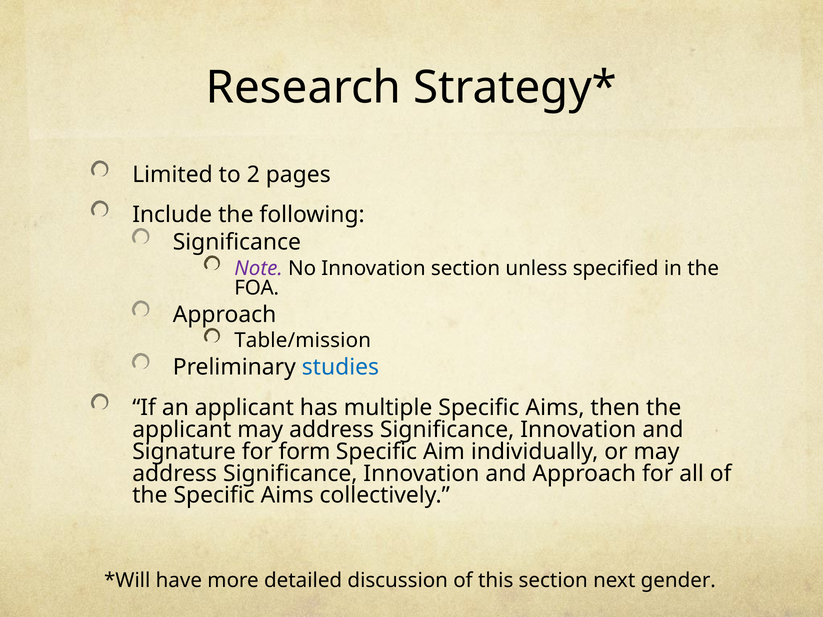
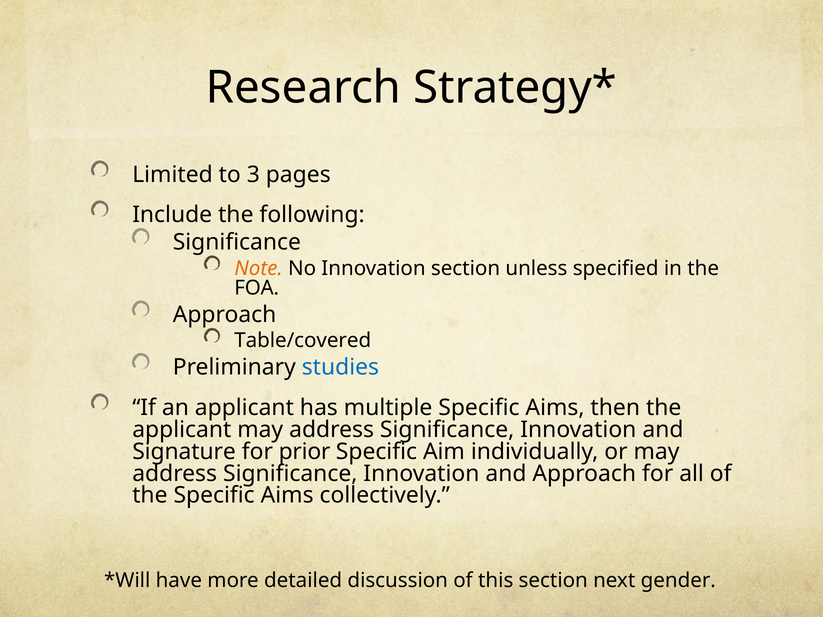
2: 2 -> 3 (253, 175)
Note colour: purple -> orange (258, 268)
Table/mission: Table/mission -> Table/covered (303, 341)
form: form -> prior (305, 452)
